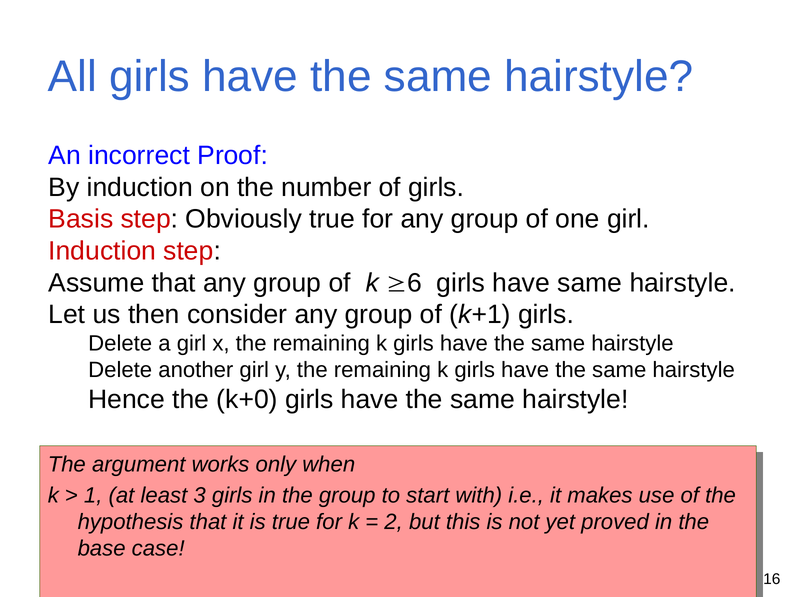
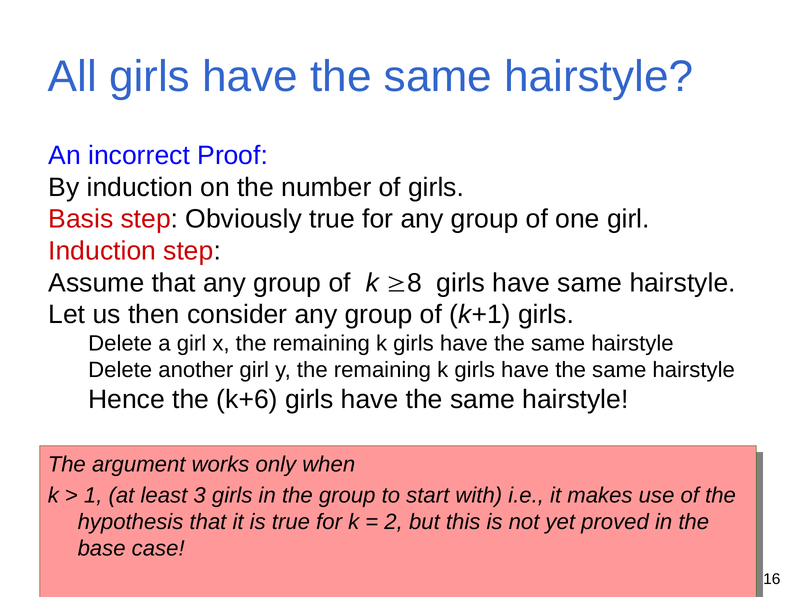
6: 6 -> 8 (414, 283)
k+0: k+0 -> k+6 (247, 400)
